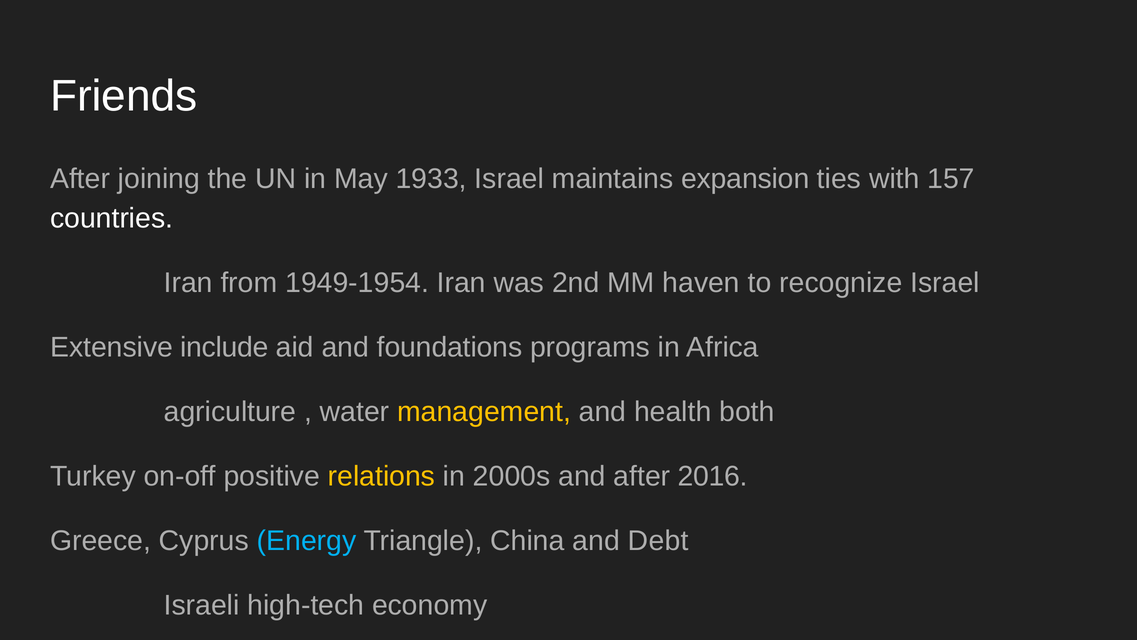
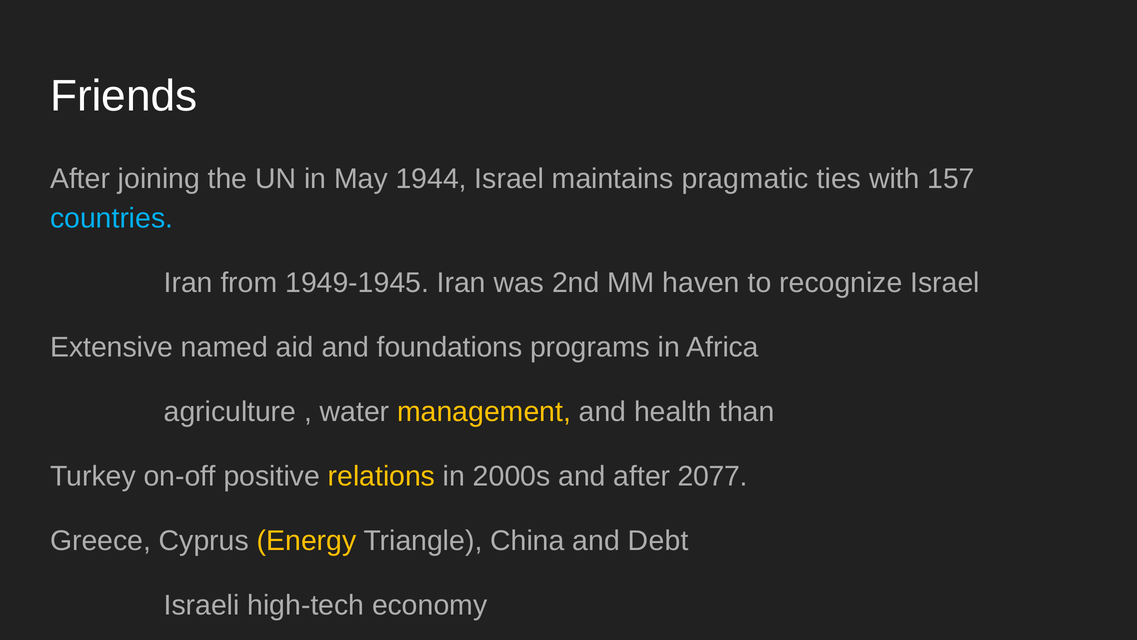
1933: 1933 -> 1944 (431, 179)
expansion: expansion -> pragmatic (745, 179)
countries colour: white -> light blue (112, 218)
1949-1954: 1949-1954 -> 1949-1945 (357, 282)
include: include -> named (224, 347)
both: both -> than (747, 411)
2016: 2016 -> 2077 (713, 476)
Energy colour: light blue -> yellow (307, 540)
